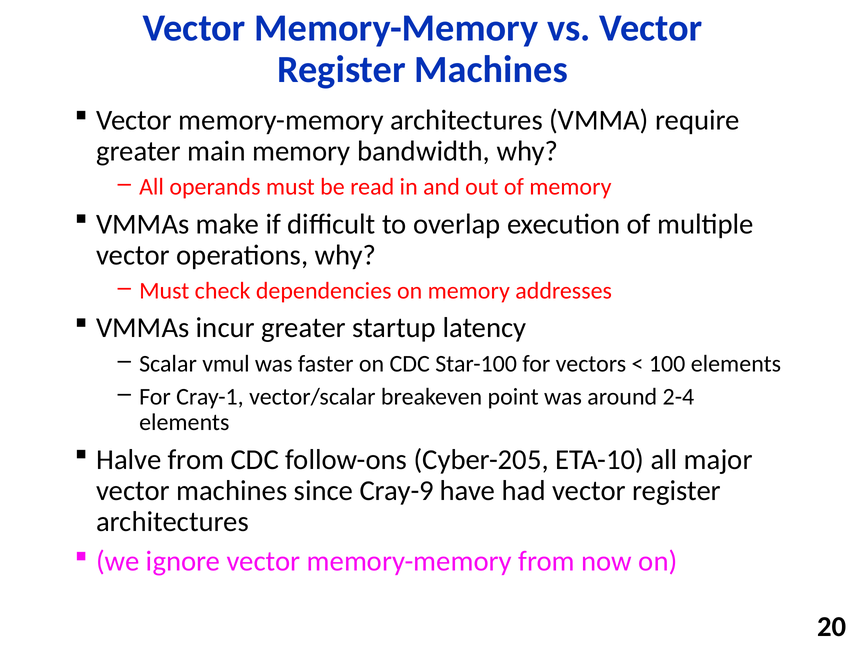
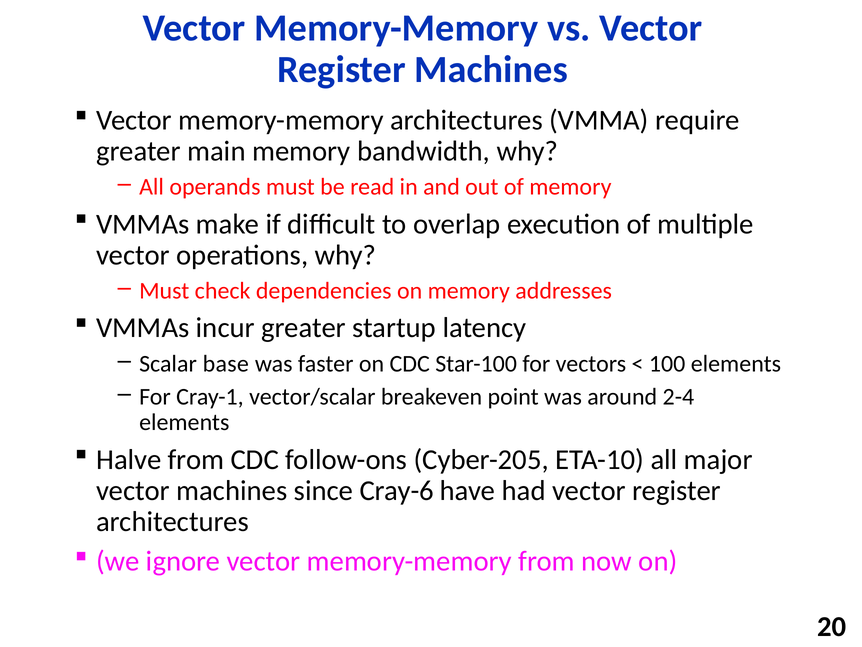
vmul: vmul -> base (226, 363)
Cray-9: Cray-9 -> Cray-6 (397, 490)
